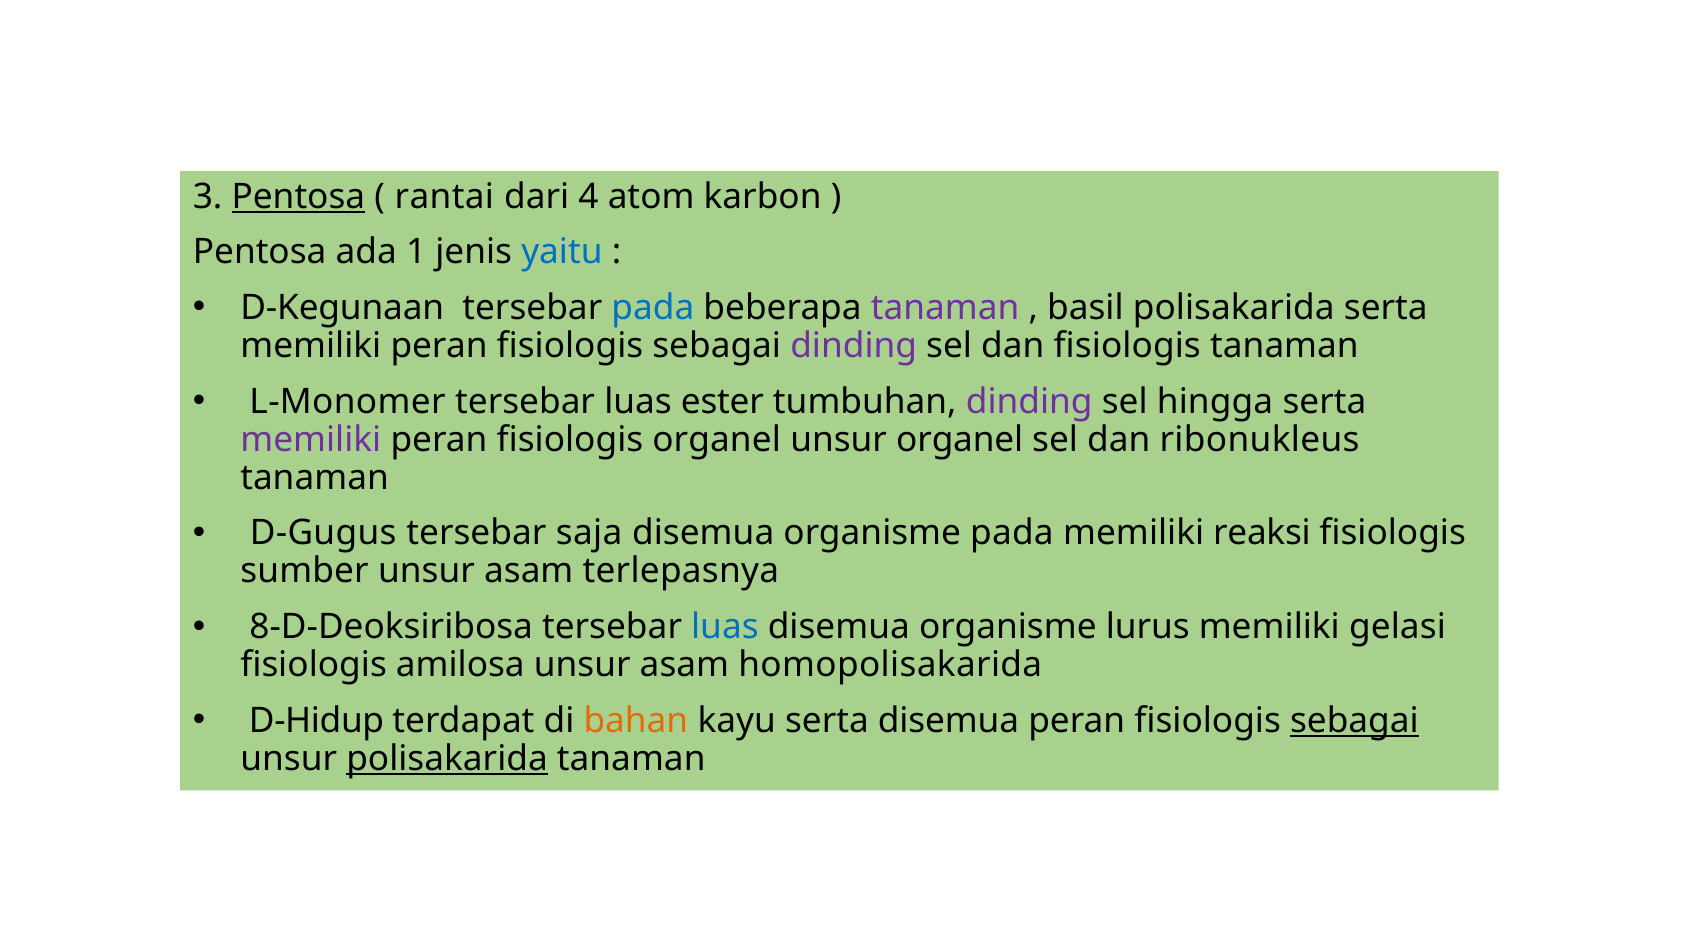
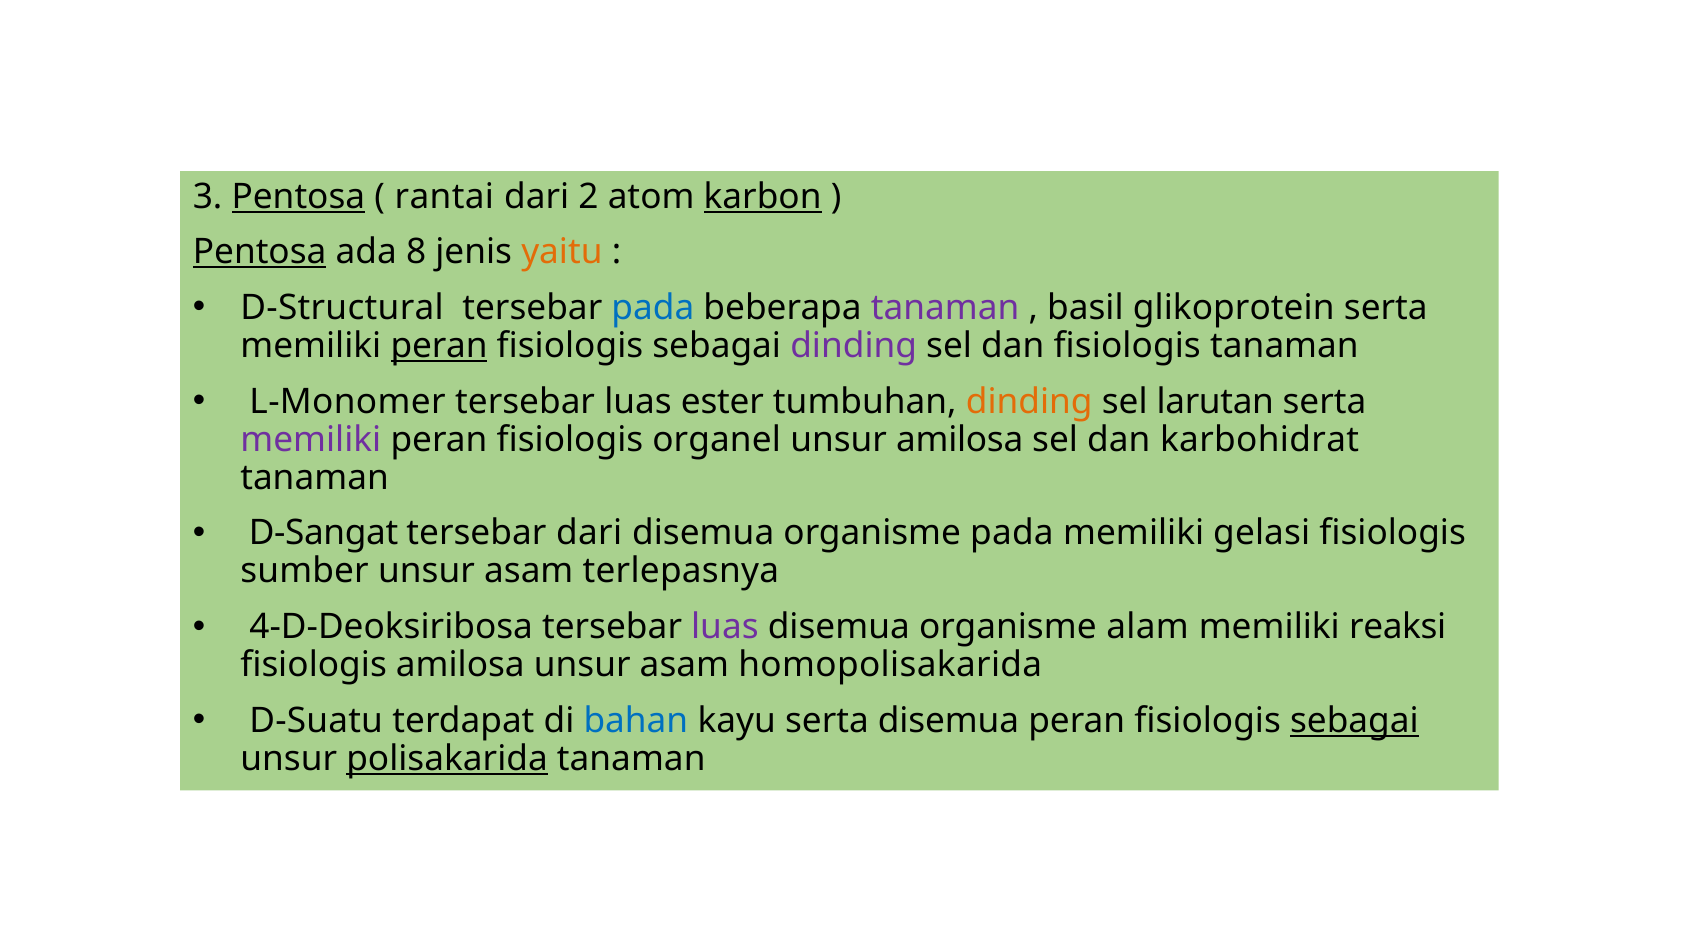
4: 4 -> 2 (589, 196)
karbon underline: none -> present (763, 196)
Pentosa underline: none -> present (260, 252)
1: 1 -> 8 (416, 252)
yaitu colour: blue -> orange (562, 252)
D-Kegunaan: D-Kegunaan -> D-Structural (342, 308)
basil polisakarida: polisakarida -> glikoprotein (1234, 308)
peran underline: none -> present (439, 346)
dinding colour: purple -> orange (1029, 401)
hingga: hingga -> larutan (1215, 401)
unsur organel: organel -> amilosa (960, 440)
ribonukleus: ribonukleus -> karbohidrat (1260, 440)
D-Gugus: D-Gugus -> D-Sangat (324, 533)
tersebar saja: saja -> dari (589, 533)
reaksi: reaksi -> gelasi (1262, 533)
8-D-Deoksiribosa: 8-D-Deoksiribosa -> 4-D-Deoksiribosa (391, 627)
luas colour: blue -> purple (725, 627)
lurus: lurus -> alam (1148, 627)
gelasi: gelasi -> reaksi (1398, 627)
D-Hidup: D-Hidup -> D-Suatu (316, 721)
bahan colour: orange -> blue (636, 721)
